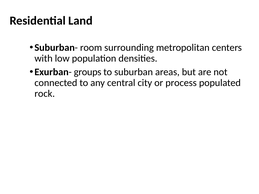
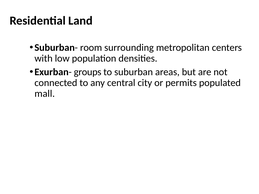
process: process -> permits (181, 83)
rock: rock -> mall (45, 94)
